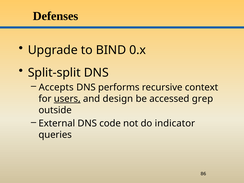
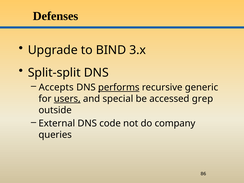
0.x: 0.x -> 3.x (138, 50)
performs underline: none -> present (119, 87)
context: context -> generic (202, 87)
design: design -> special (118, 99)
indicator: indicator -> company (175, 123)
